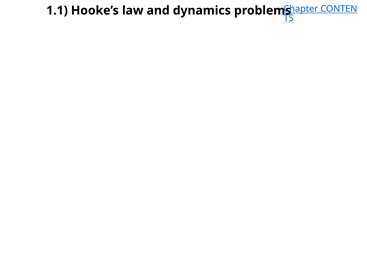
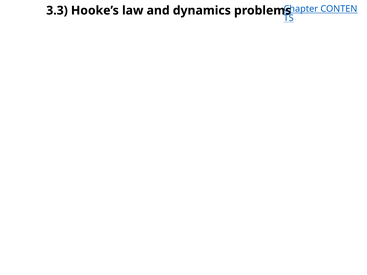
1.1: 1.1 -> 3.3 (57, 11)
